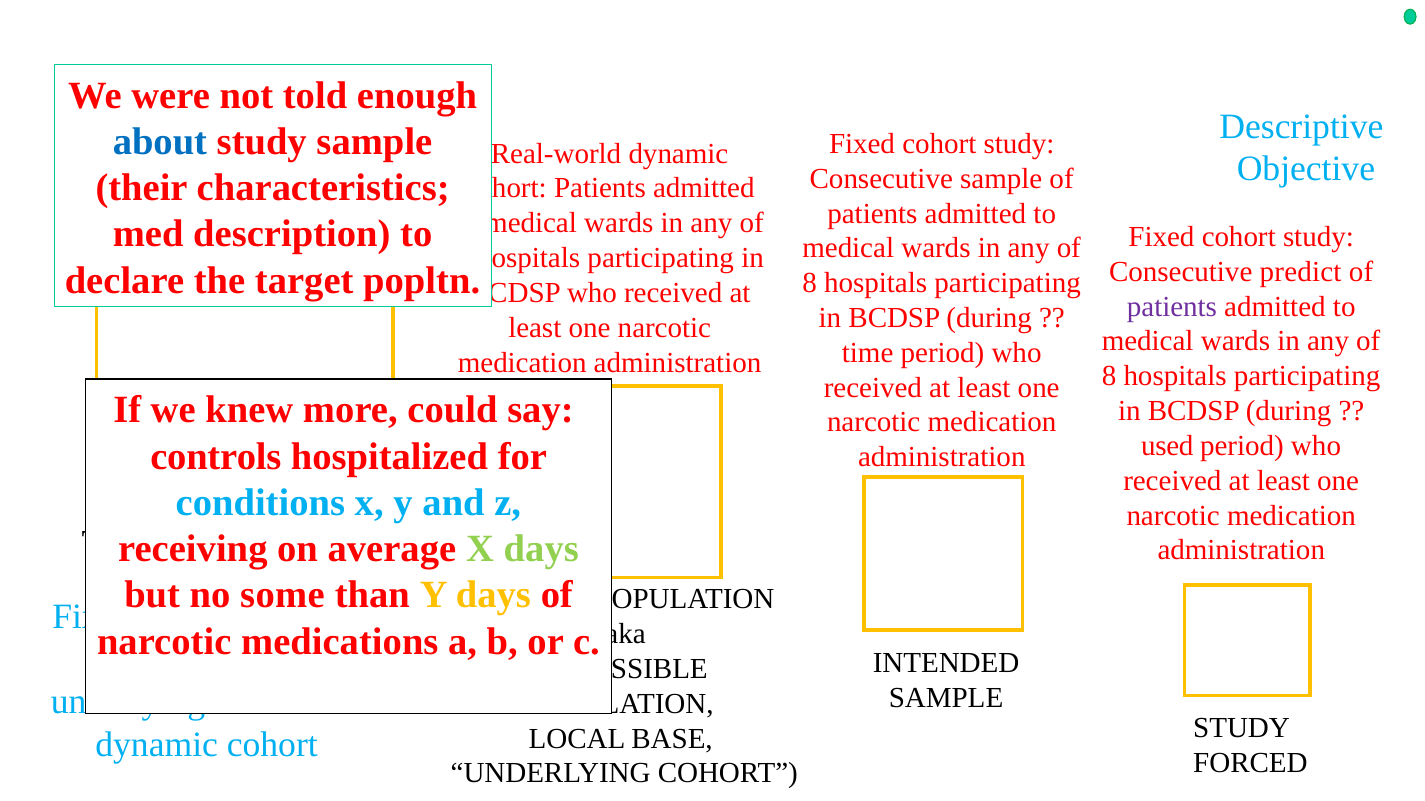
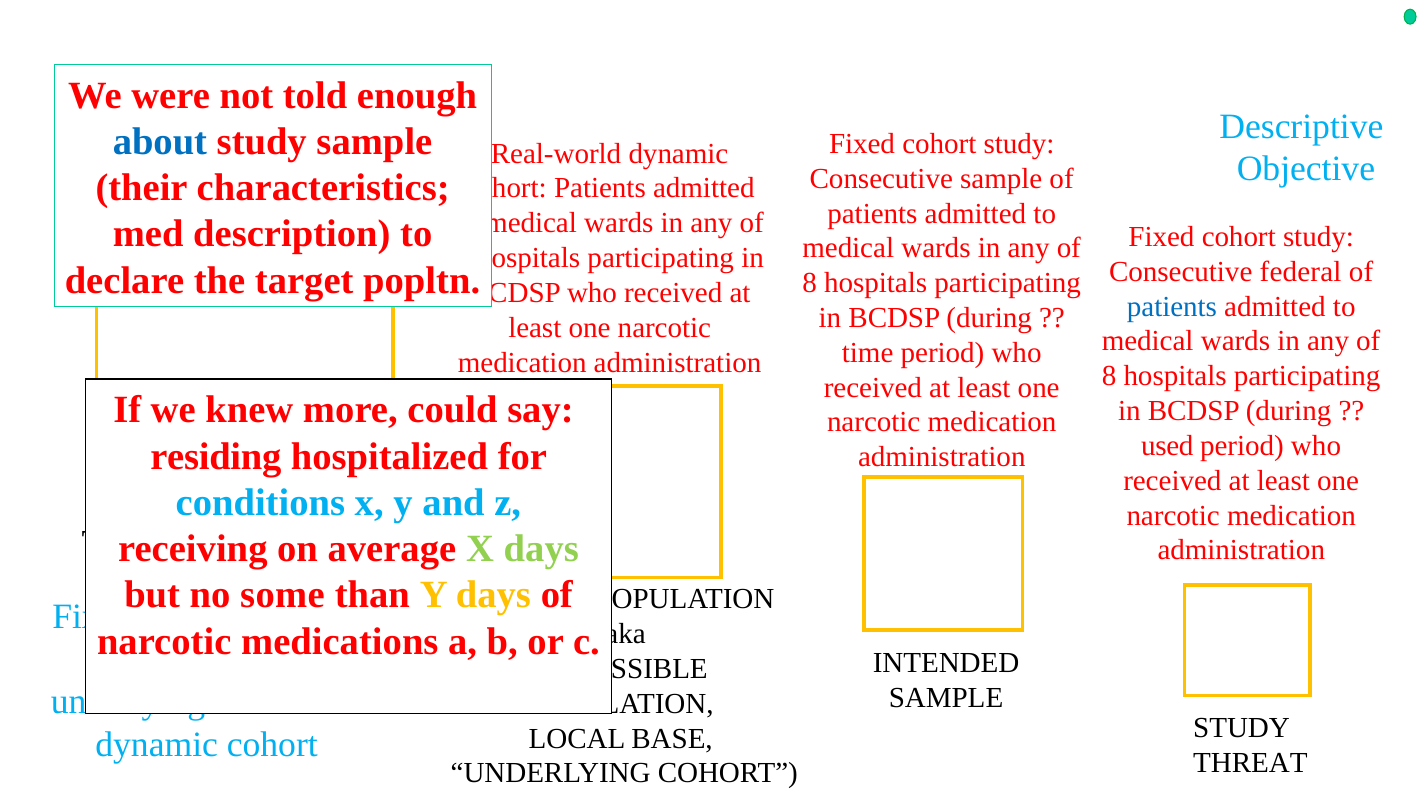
predict: predict -> federal (1301, 272)
patients colour: purple -> blue (1172, 307)
controls: controls -> residing (216, 457)
FORCED: FORCED -> THREAT (1250, 764)
